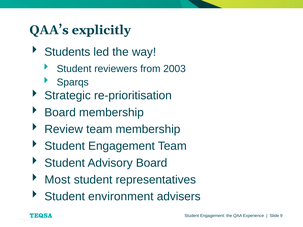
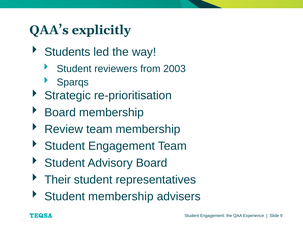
Most: Most -> Their (58, 180)
Student environment: environment -> membership (121, 197)
